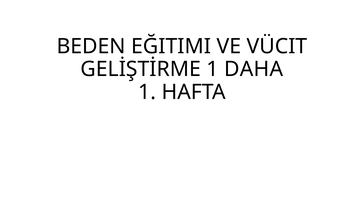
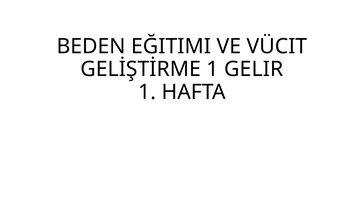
DAHA: DAHA -> GELIR (254, 69)
